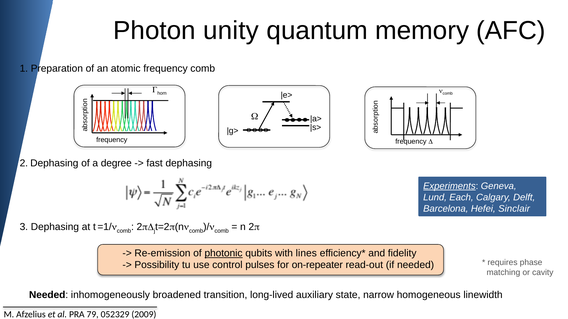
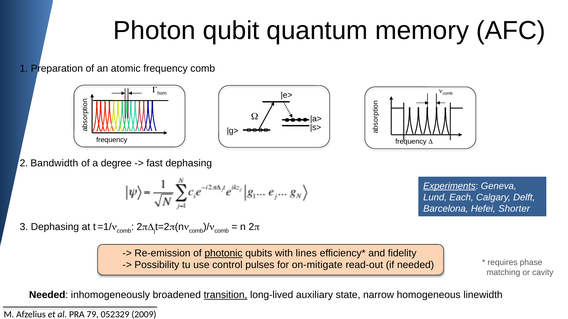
unity: unity -> qubit (231, 31)
2 Dephasing: Dephasing -> Bandwidth (54, 163)
Sinclair: Sinclair -> Shorter (514, 209)
on-repeater: on-repeater -> on-mitigate (317, 265)
transition underline: none -> present (226, 295)
